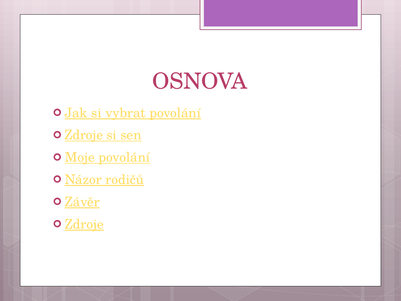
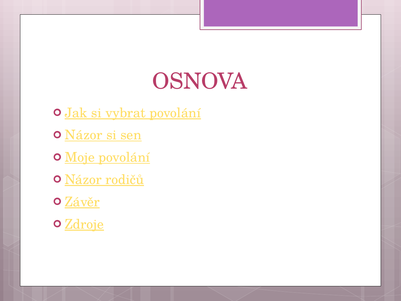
Zdroje: Zdroje -> Názor (84, 135)
